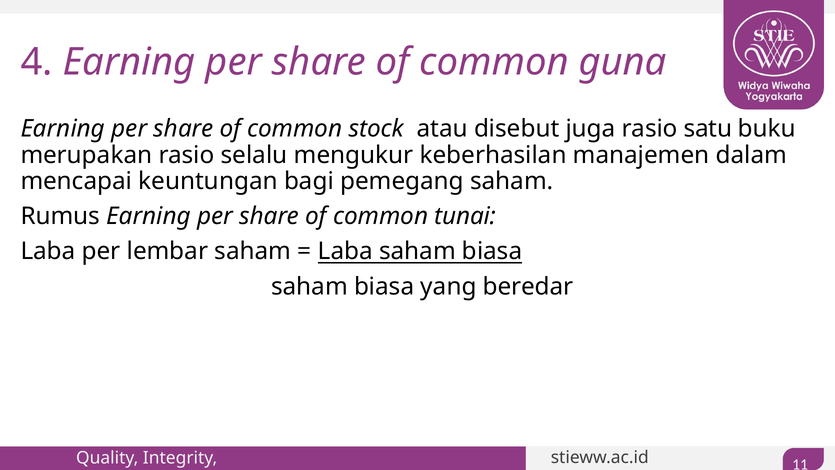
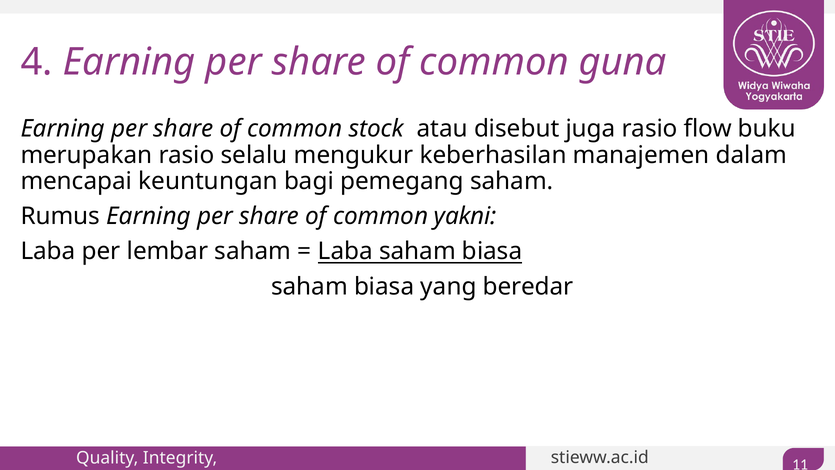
satu: satu -> flow (708, 129)
tunai: tunai -> yakni (465, 216)
